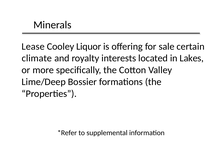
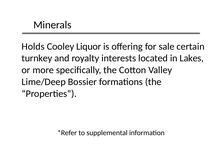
Lease: Lease -> Holds (33, 47)
climate: climate -> turnkey (37, 58)
